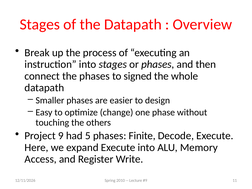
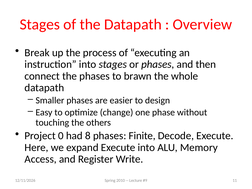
signed: signed -> brawn (138, 76)
9: 9 -> 0 (61, 136)
5: 5 -> 8 (88, 136)
